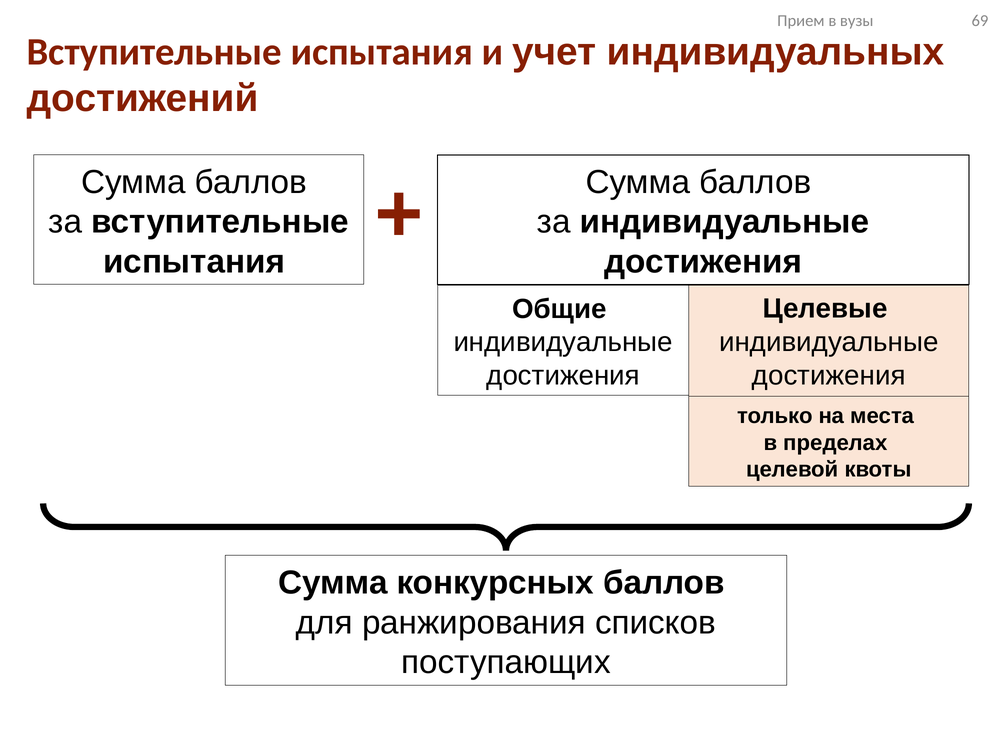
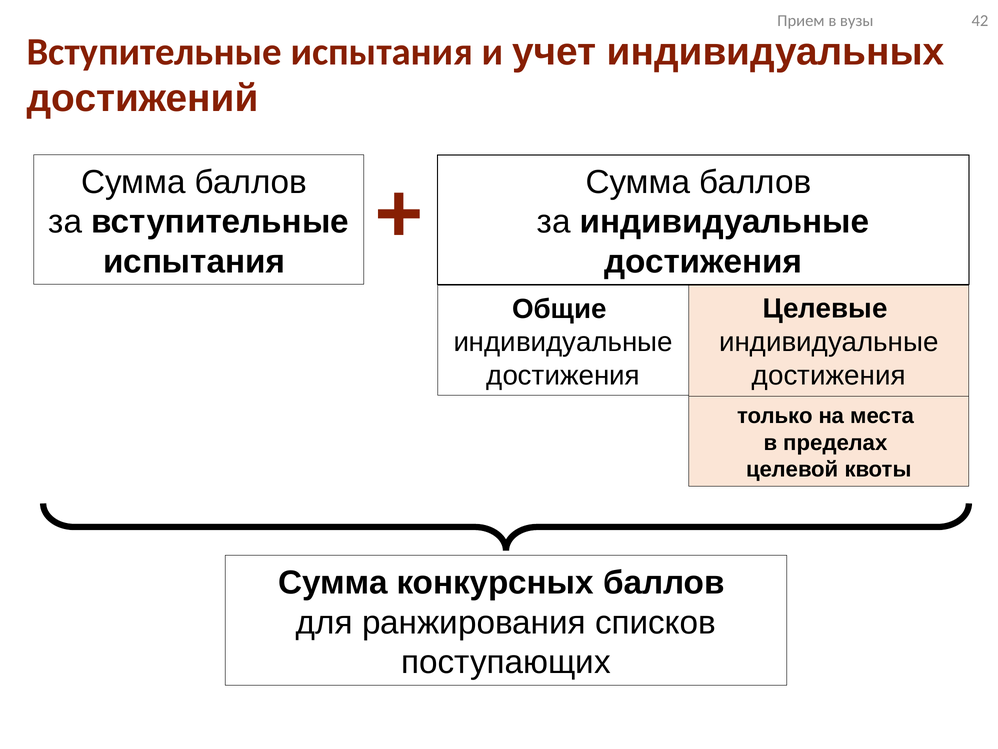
69: 69 -> 42 (980, 21)
